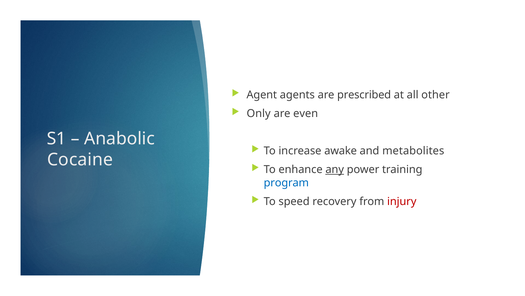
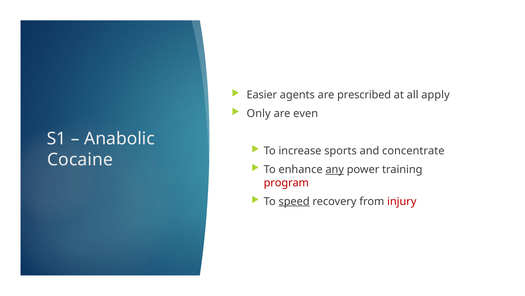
Agent: Agent -> Easier (262, 95)
other: other -> apply (436, 95)
awake: awake -> sports (341, 151)
metabolites: metabolites -> concentrate (413, 151)
program colour: blue -> red (286, 182)
speed underline: none -> present (294, 201)
